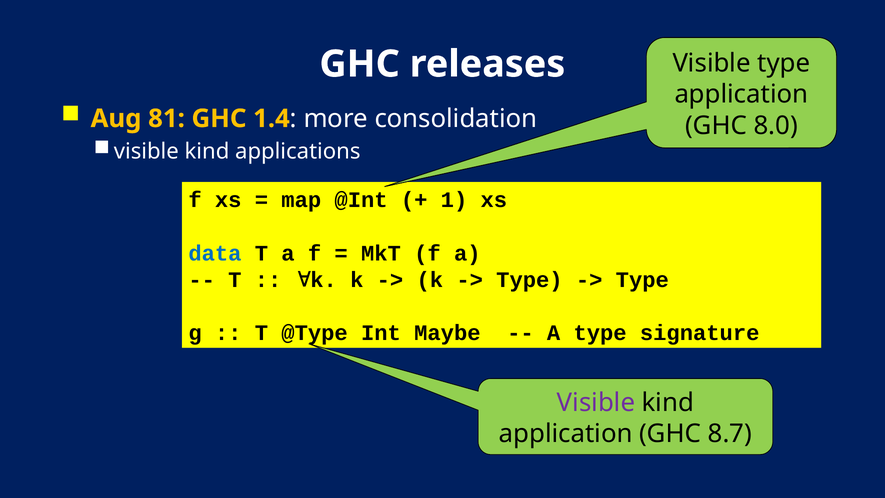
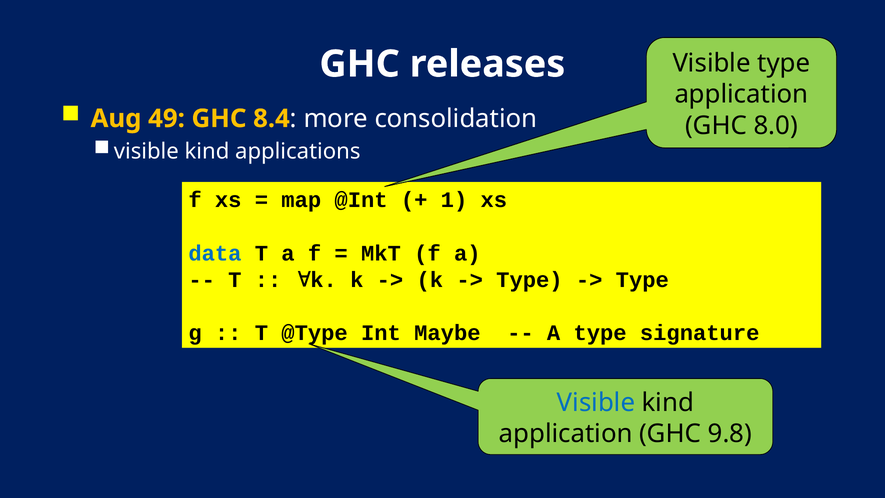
81: 81 -> 49 (166, 119)
1.4: 1.4 -> 8.4 (271, 119)
Visible colour: purple -> blue (596, 403)
8.7: 8.7 -> 9.8 (730, 434)
